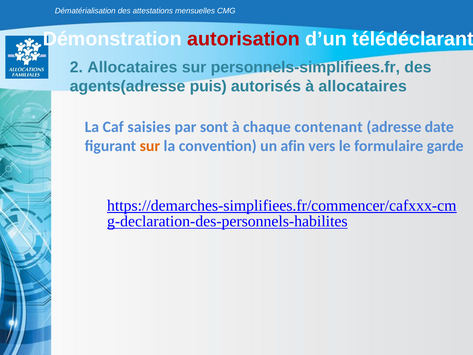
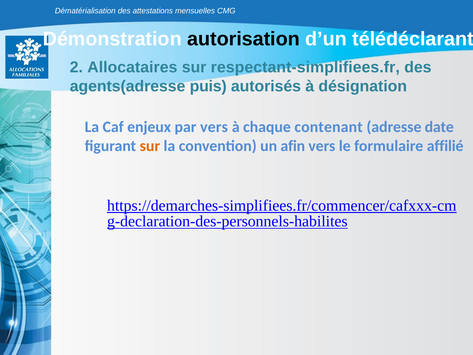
autorisation colour: red -> black (243, 39)
personnels-simplifiees.fr: personnels-simplifiees.fr -> respectant-simplifiees.fr (305, 67)
à allocataires: allocataires -> désignation (363, 86)
saisies: saisies -> enjeux (149, 127)
par sont: sont -> vers (214, 127)
garde: garde -> affilié (445, 146)
